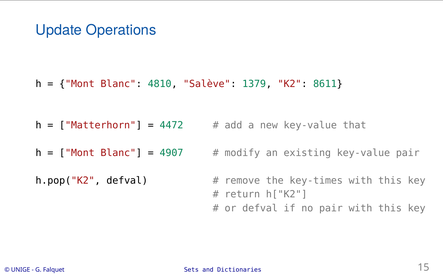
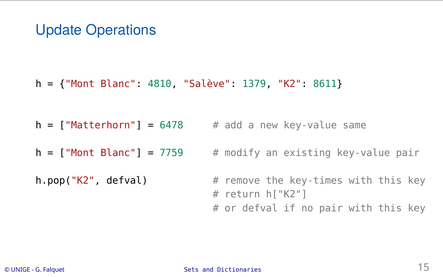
4472: 4472 -> 6478 (171, 125)
that: that -> same (355, 125)
4907: 4907 -> 7759 (171, 153)
